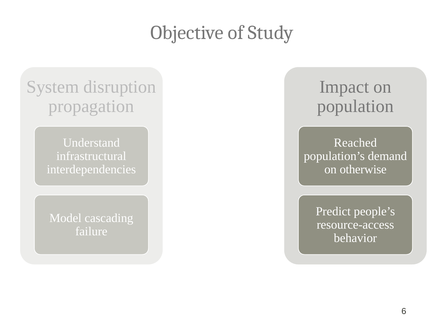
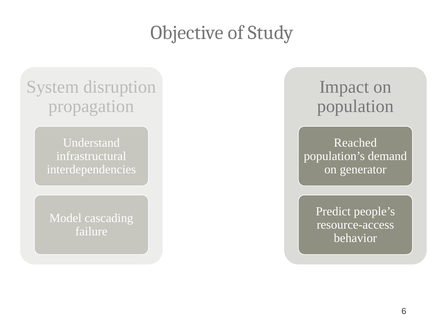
otherwise: otherwise -> generator (363, 169)
